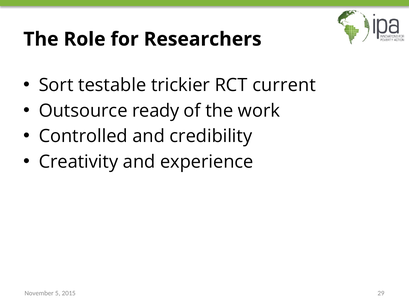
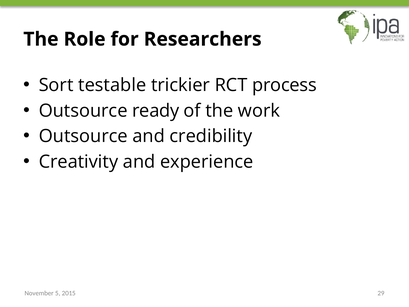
current: current -> process (284, 85)
Controlled: Controlled -> Outsource (83, 136)
